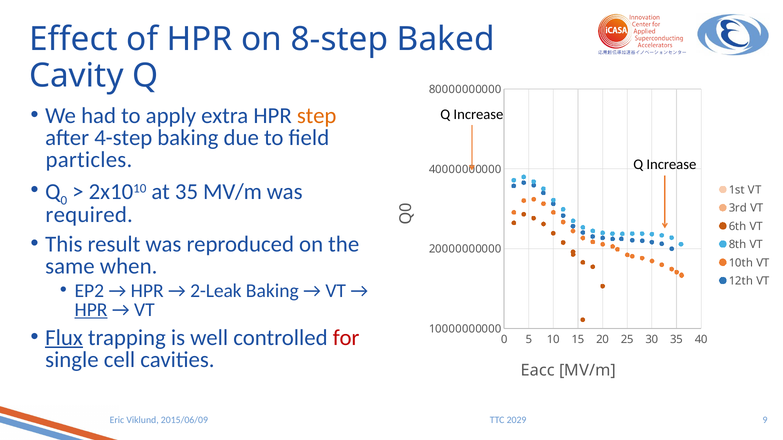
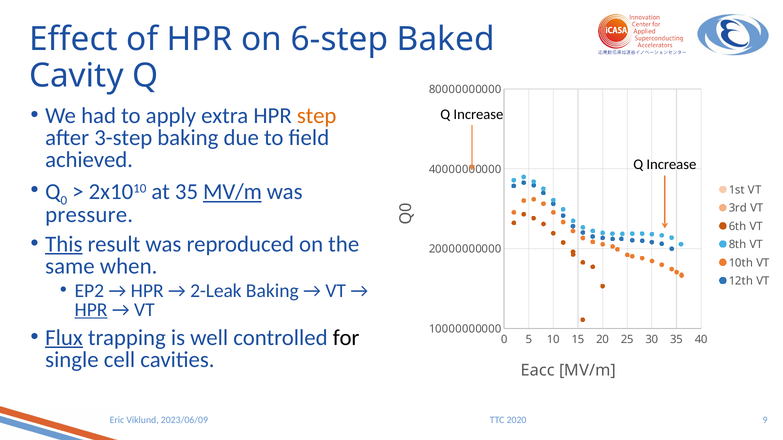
8-step: 8-step -> 6-step (339, 39)
4-step: 4-step -> 3-step (123, 138)
particles: particles -> achieved (89, 160)
MV/m underline: none -> present (233, 192)
required: required -> pressure (89, 215)
This underline: none -> present (64, 244)
for colour: red -> black (346, 338)
2015/06/09: 2015/06/09 -> 2023/06/09 (184, 421)
2029: 2029 -> 2020 (517, 421)
